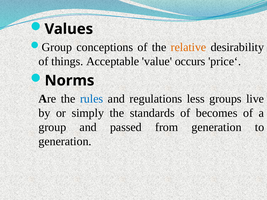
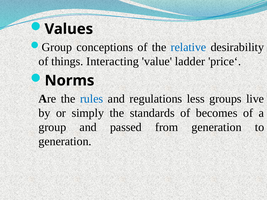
relative colour: orange -> blue (188, 47)
Acceptable: Acceptable -> Interacting (113, 61)
occurs: occurs -> ladder (190, 61)
